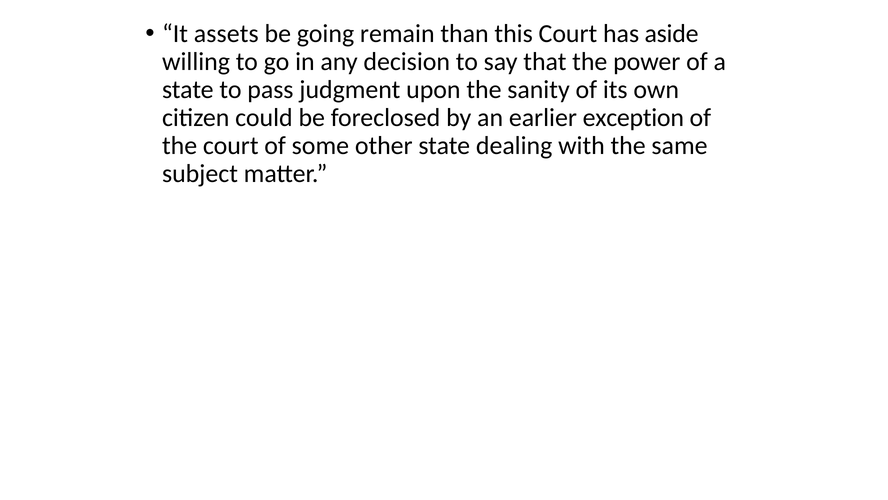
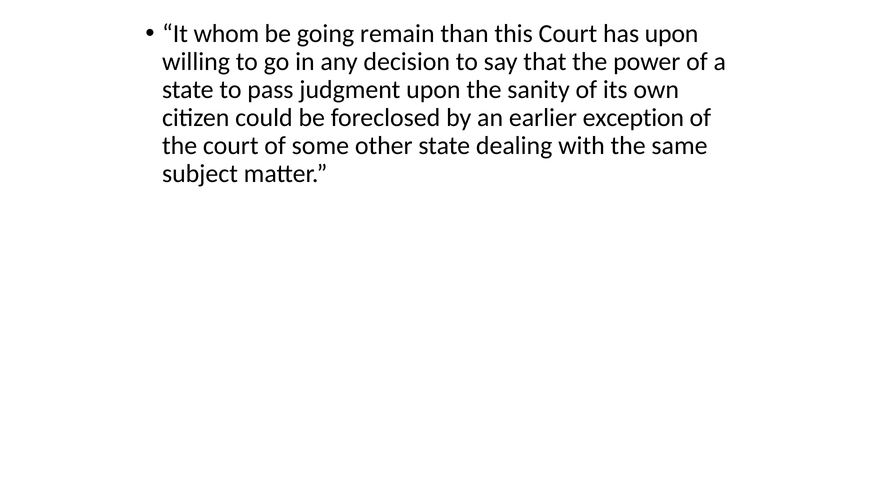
assets: assets -> whom (226, 34)
has aside: aside -> upon (672, 34)
